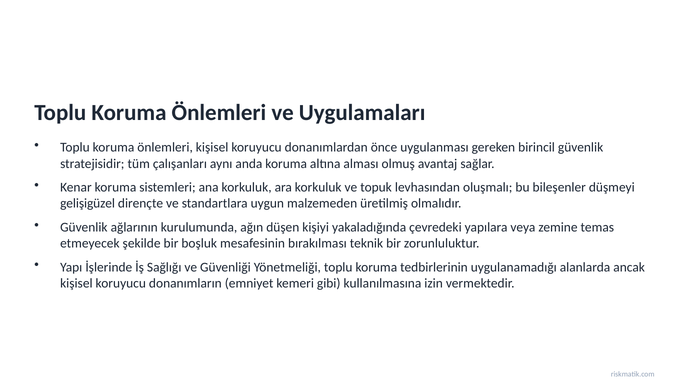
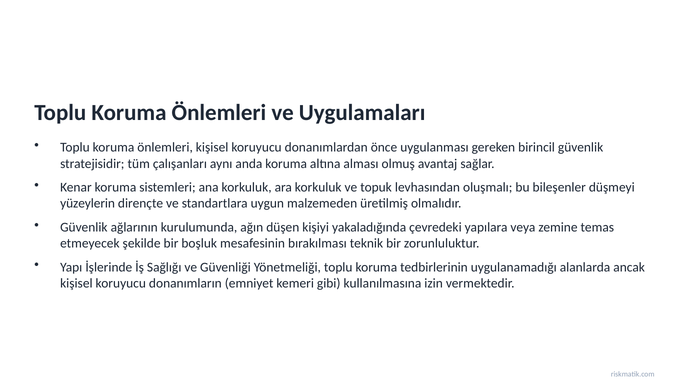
gelişigüzel: gelişigüzel -> yüzeylerin (88, 203)
